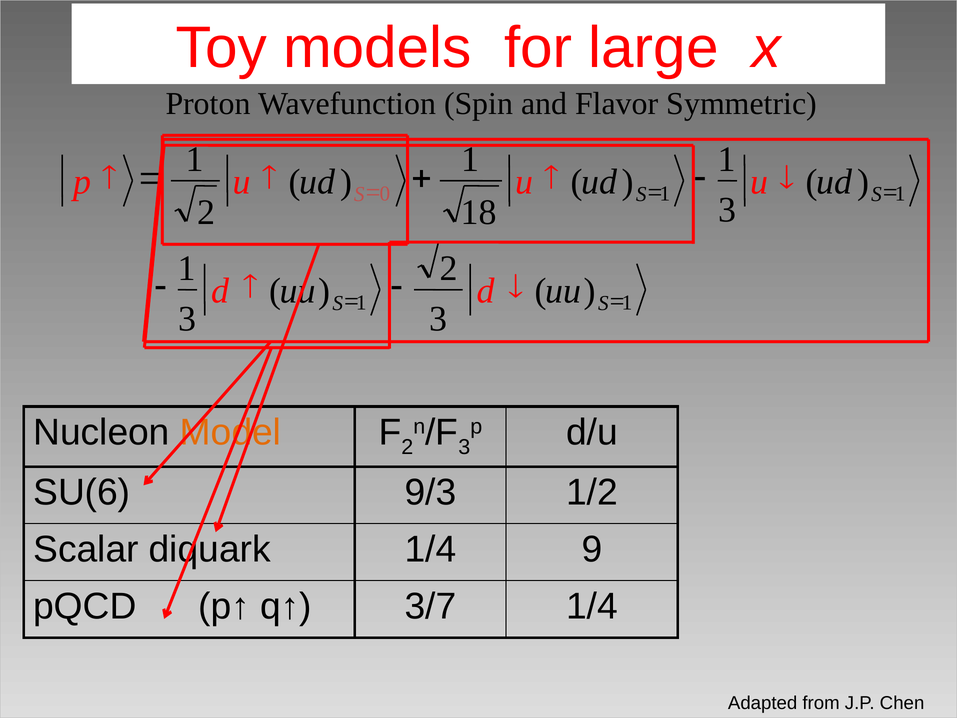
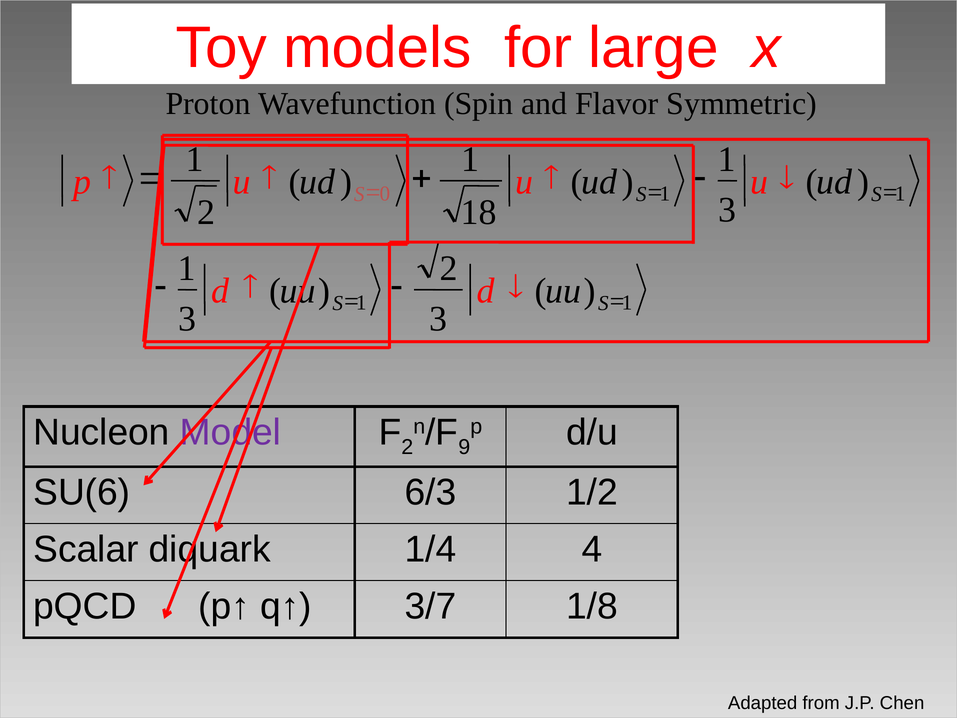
Model colour: orange -> purple (230, 432)
3: 3 -> 9 (464, 447)
9/3: 9/3 -> 6/3 (431, 493)
9: 9 -> 4 (592, 549)
3/7 1/4: 1/4 -> 1/8 (592, 606)
